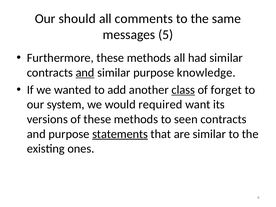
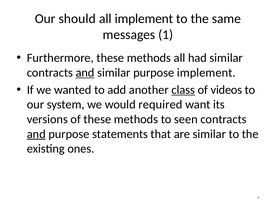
all comments: comments -> implement (144, 19)
5: 5 -> 1 (166, 35)
purpose knowledge: knowledge -> implement (206, 73)
forget: forget -> videos (226, 90)
and underline: none -> present (36, 134)
statements underline: present -> none (120, 134)
